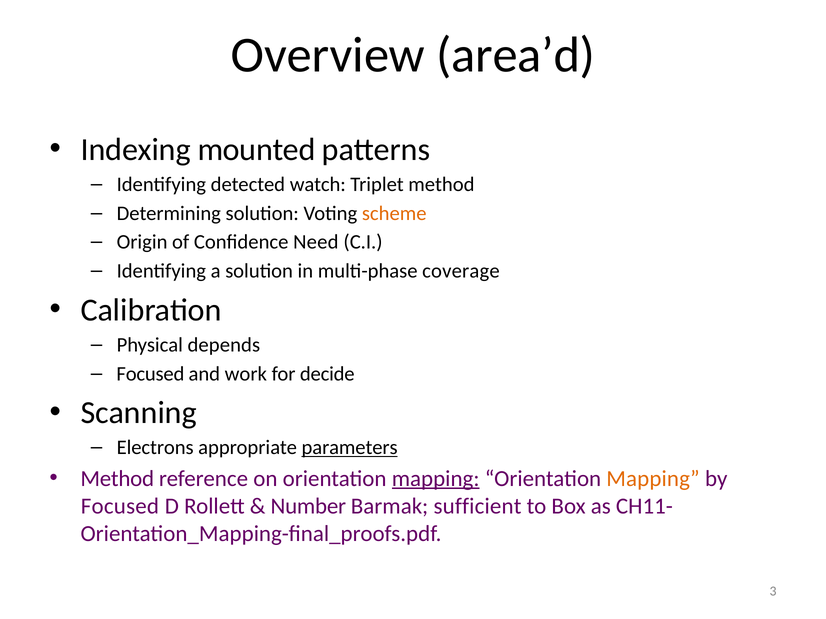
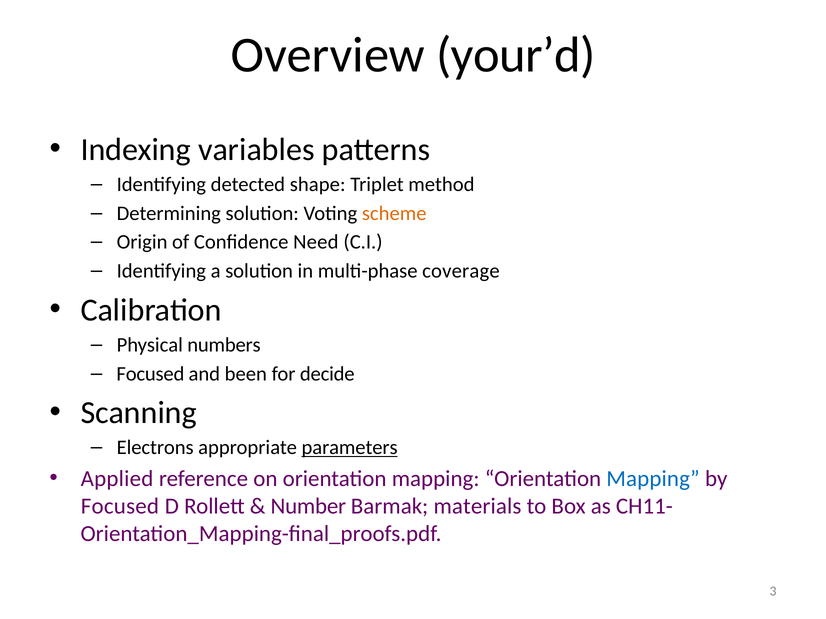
area’d: area’d -> your’d (516, 55)
mounted: mounted -> variables (256, 150)
watch: watch -> shape (318, 185)
depends: depends -> numbers (224, 345)
work: work -> been (246, 374)
Method: Method -> Applied (117, 479)
mapping underline: present -> none (436, 479)
Mapping colour: orange -> blue (653, 479)
sufficient: sufficient -> materials (477, 506)
